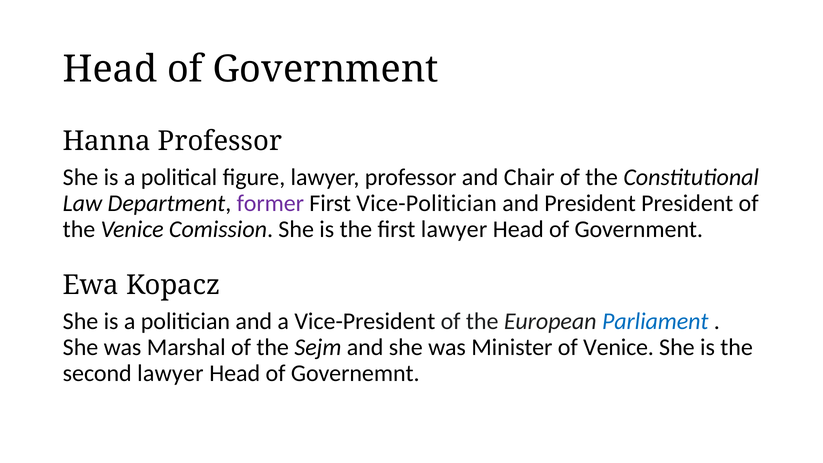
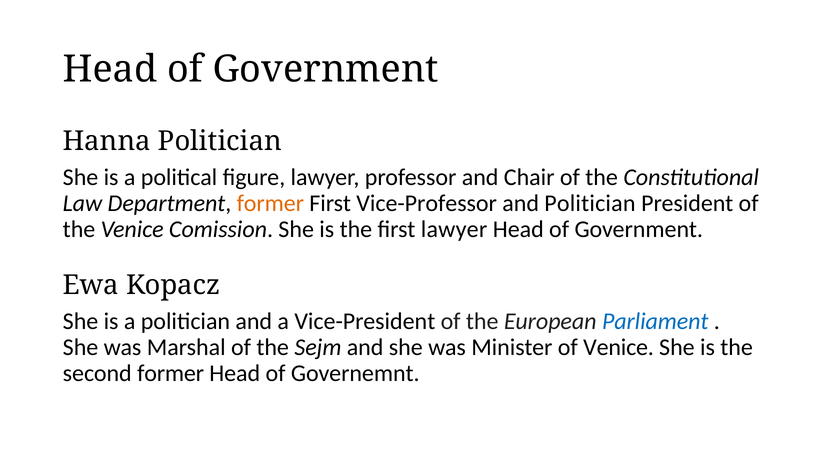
Hanna Professor: Professor -> Politician (220, 141)
former colour: purple -> orange (270, 203)
Vice-Politician: Vice-Politician -> Vice-Professor (427, 203)
and President: President -> Politician (590, 203)
second lawyer: lawyer -> former (171, 373)
